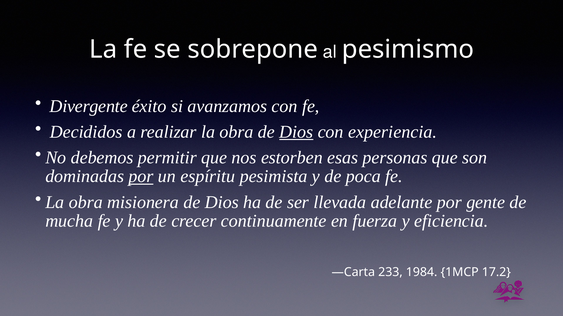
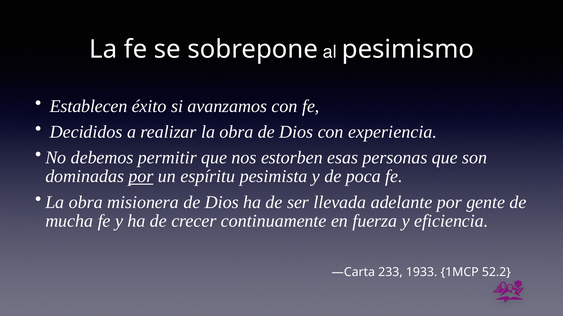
Divergente: Divergente -> Establecen (89, 106)
Dios underline: present -> none (296, 132)
1984: 1984 -> 1933 (422, 273)
17.2: 17.2 -> 52.2 (496, 273)
